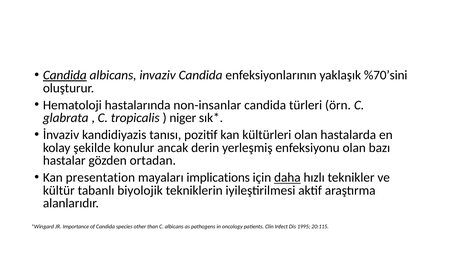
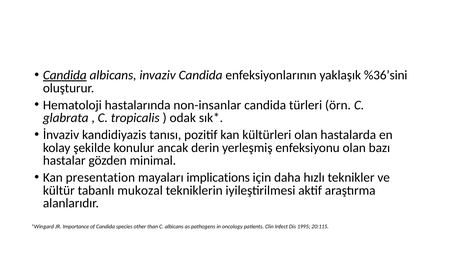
%70’sini: %70’sini -> %36’sini (386, 75)
niger: niger -> odak (183, 118)
ortadan: ortadan -> minimal (153, 161)
daha underline: present -> none (287, 178)
biyolojik: biyolojik -> mukozal (140, 191)
